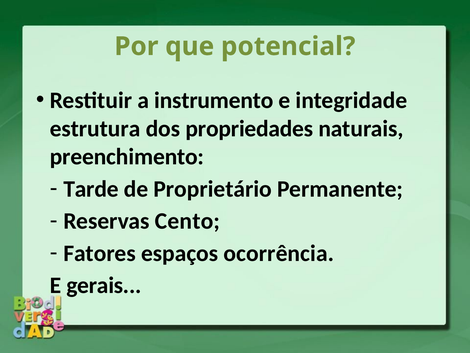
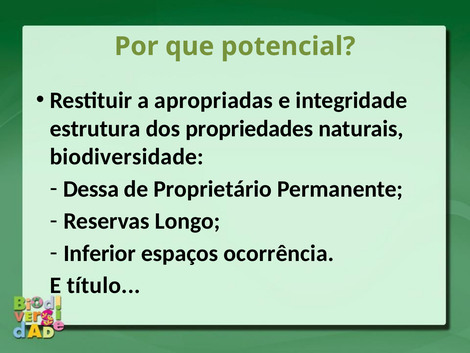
instrumento: instrumento -> apropriadas (214, 100)
preenchimento: preenchimento -> biodiversidade (127, 157)
Tarde: Tarde -> Dessa (91, 189)
Cento: Cento -> Longo (188, 221)
Fatores: Fatores -> Inferior (100, 253)
gerais: gerais -> título (104, 285)
